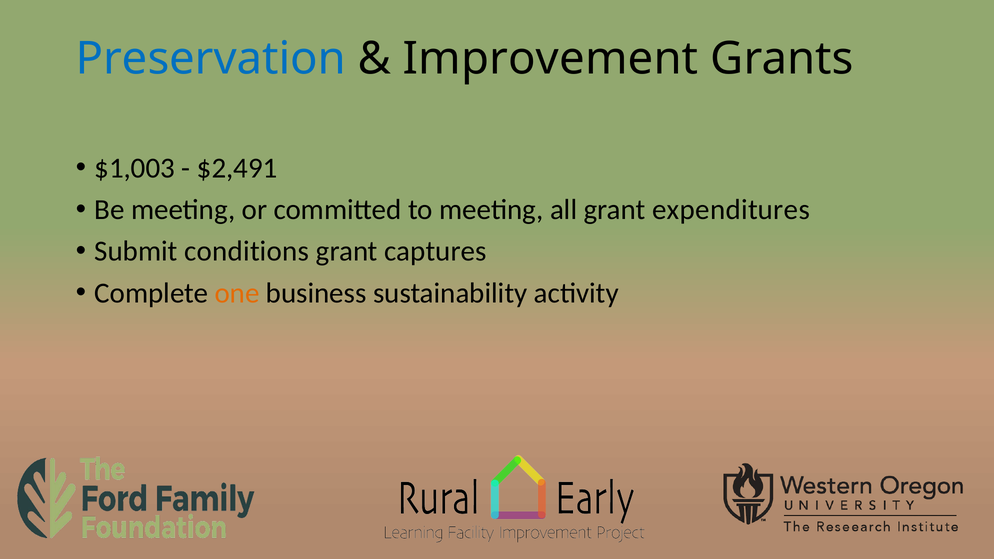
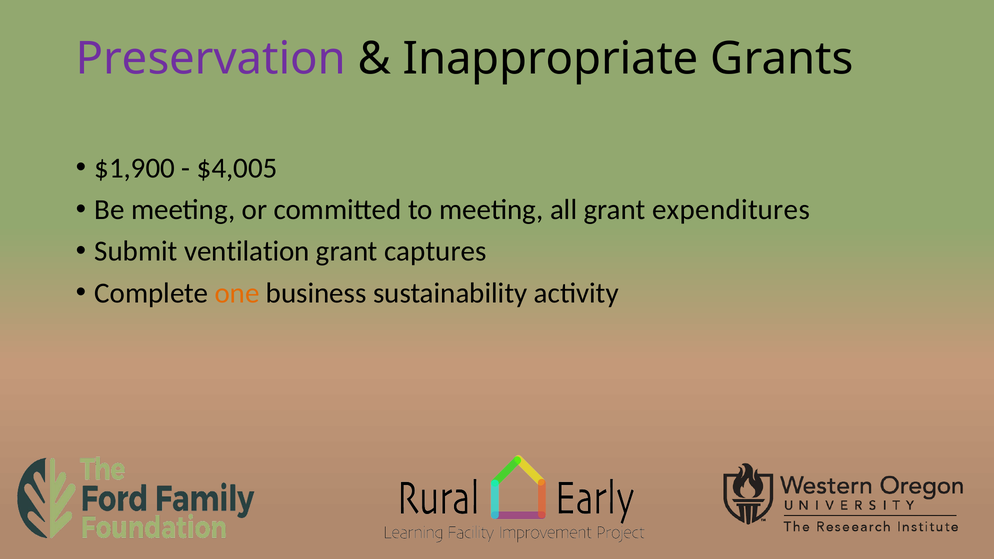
Preservation colour: blue -> purple (211, 59)
Improvement: Improvement -> Inappropriate (551, 59)
$1,003: $1,003 -> $1,900 (135, 168)
$2,491: $2,491 -> $4,005 (237, 168)
conditions: conditions -> ventilation (247, 251)
